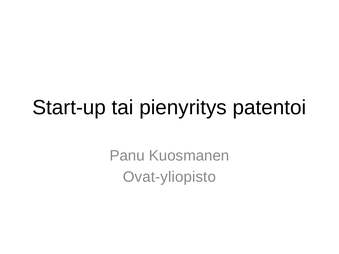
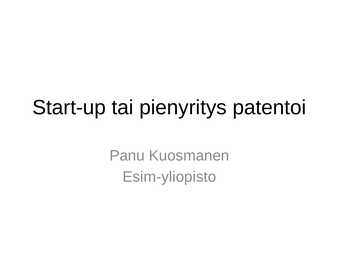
Ovat-yliopisto: Ovat-yliopisto -> Esim-yliopisto (169, 177)
